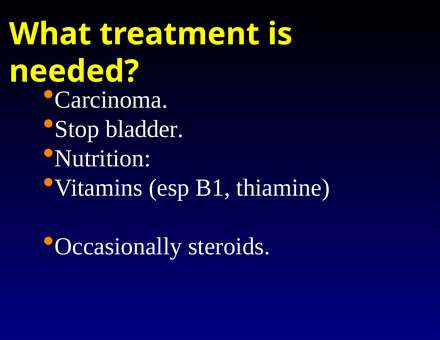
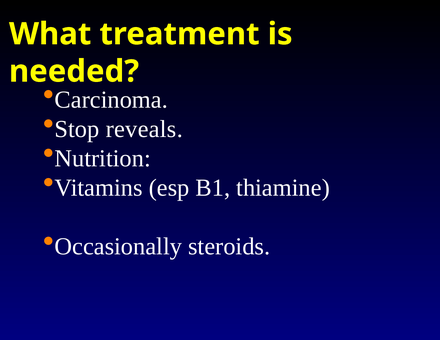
bladder: bladder -> reveals (144, 129)
